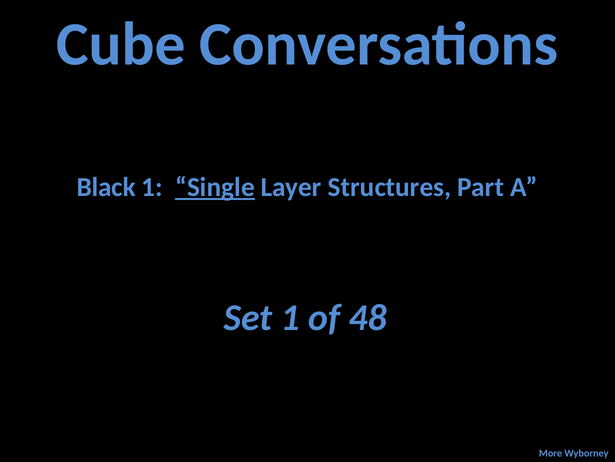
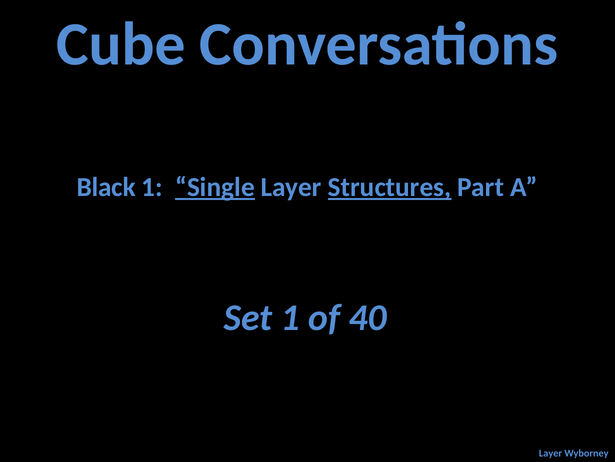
Structures underline: none -> present (390, 187)
48: 48 -> 40 (368, 317)
More: More -> Layer (551, 452)
